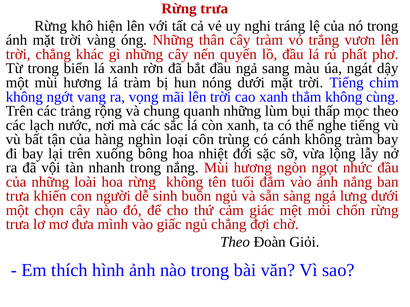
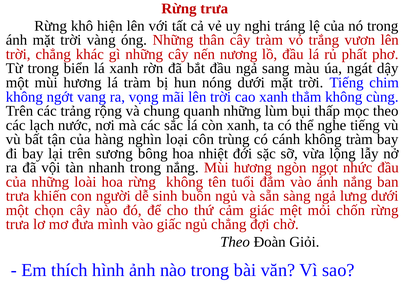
quyến: quyến -> nương (239, 54)
xuống: xuống -> sương (114, 154)
